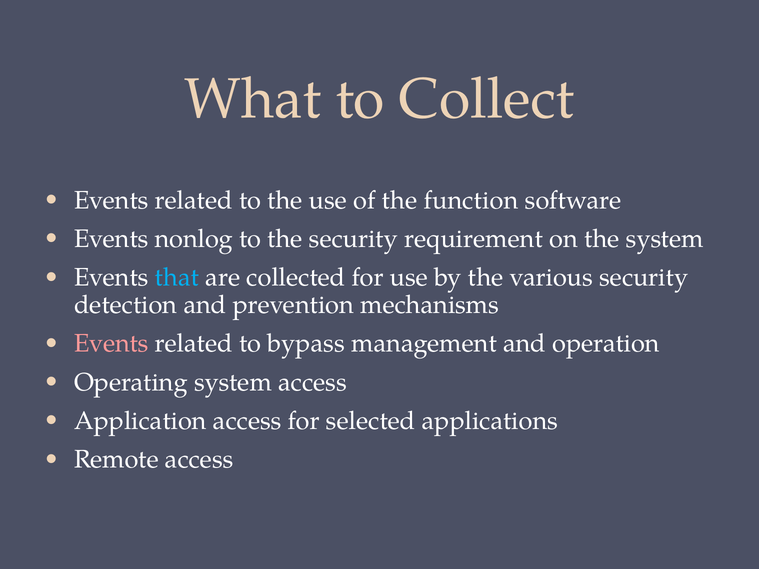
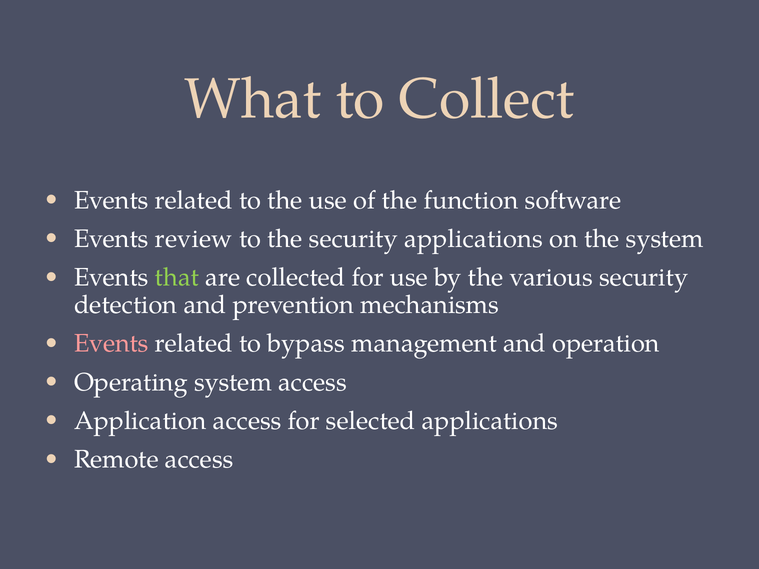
nonlog: nonlog -> review (194, 239)
security requirement: requirement -> applications (473, 239)
that colour: light blue -> light green (177, 278)
